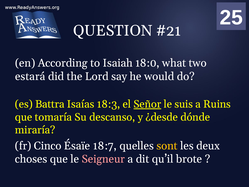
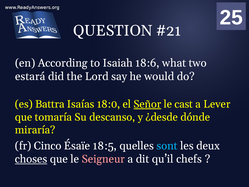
18:0: 18:0 -> 18:6 (147, 63)
18:3: 18:3 -> 18:0 (109, 104)
suis: suis -> cast (184, 104)
Ruins: Ruins -> Lever (217, 104)
18:7: 18:7 -> 18:5 (105, 146)
sont colour: yellow -> light blue (167, 146)
choses underline: none -> present (31, 159)
brote: brote -> chefs (189, 159)
